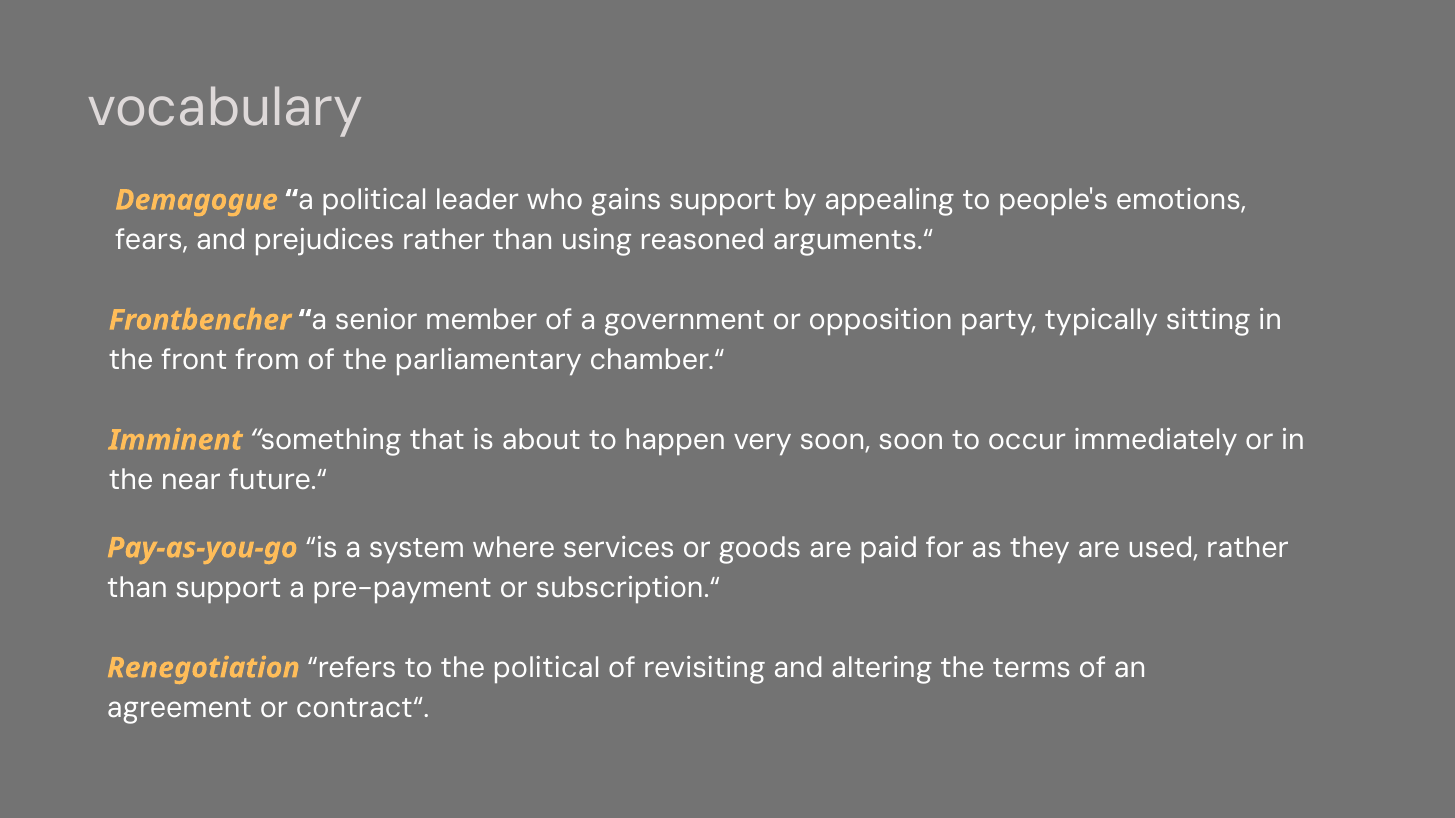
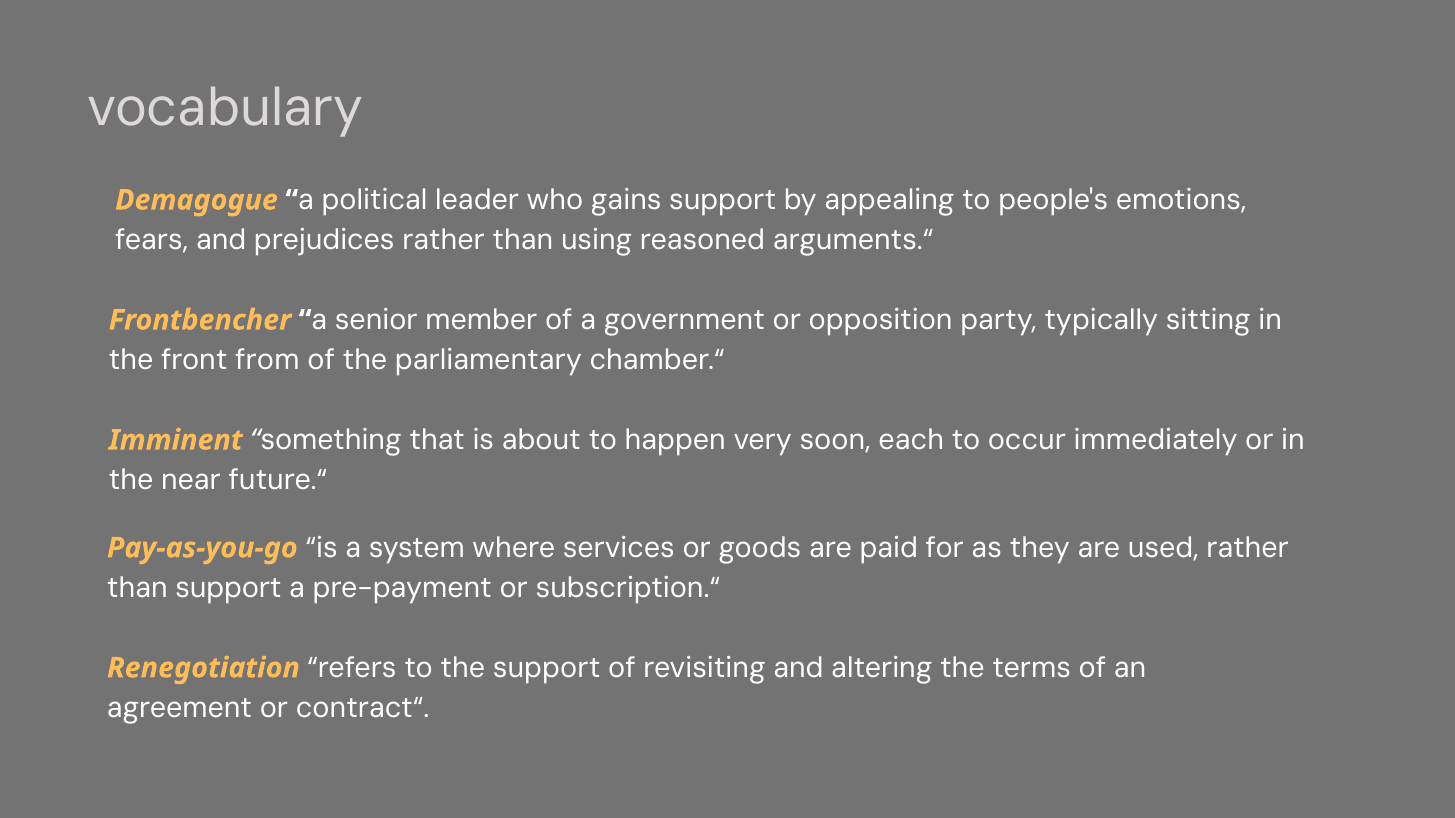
soon soon: soon -> each (911, 440)
the political: political -> support (547, 668)
